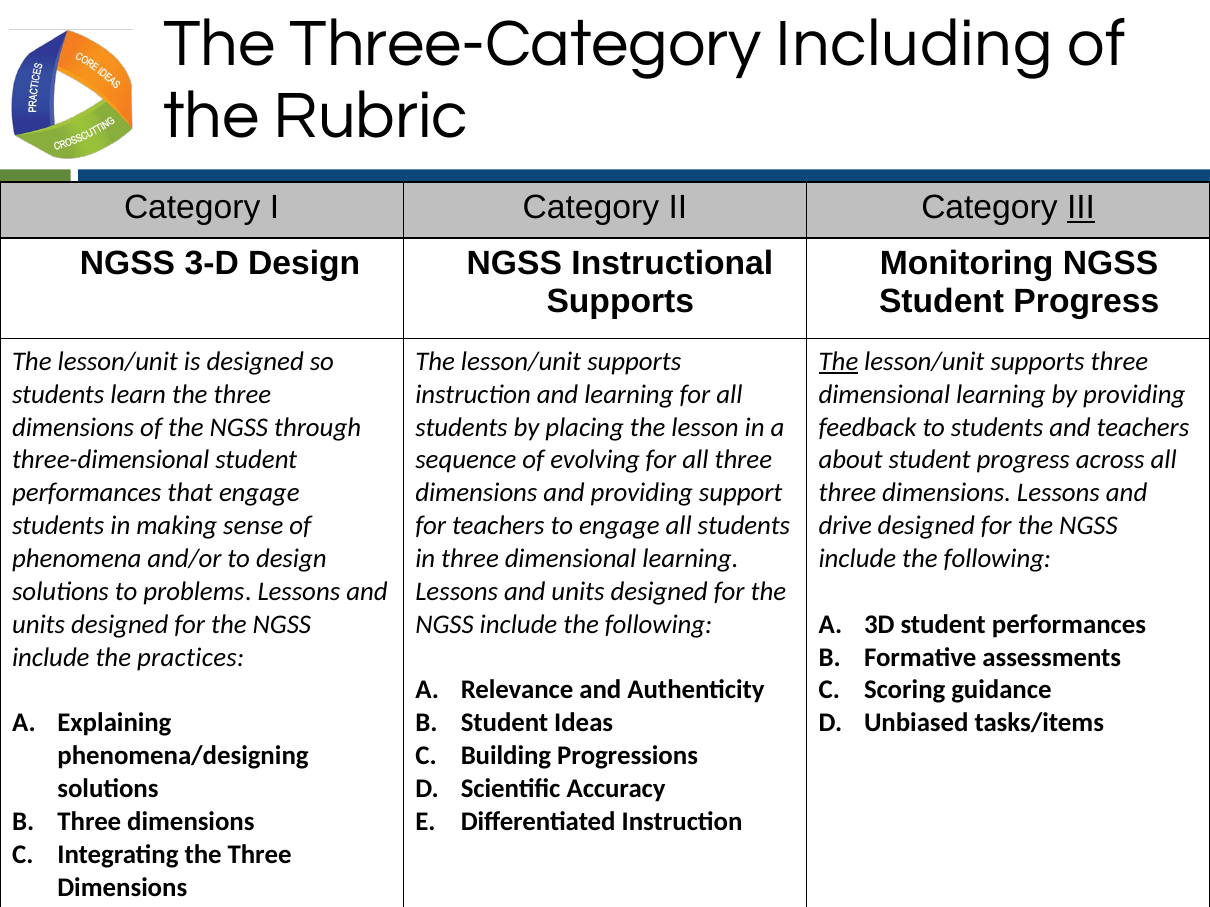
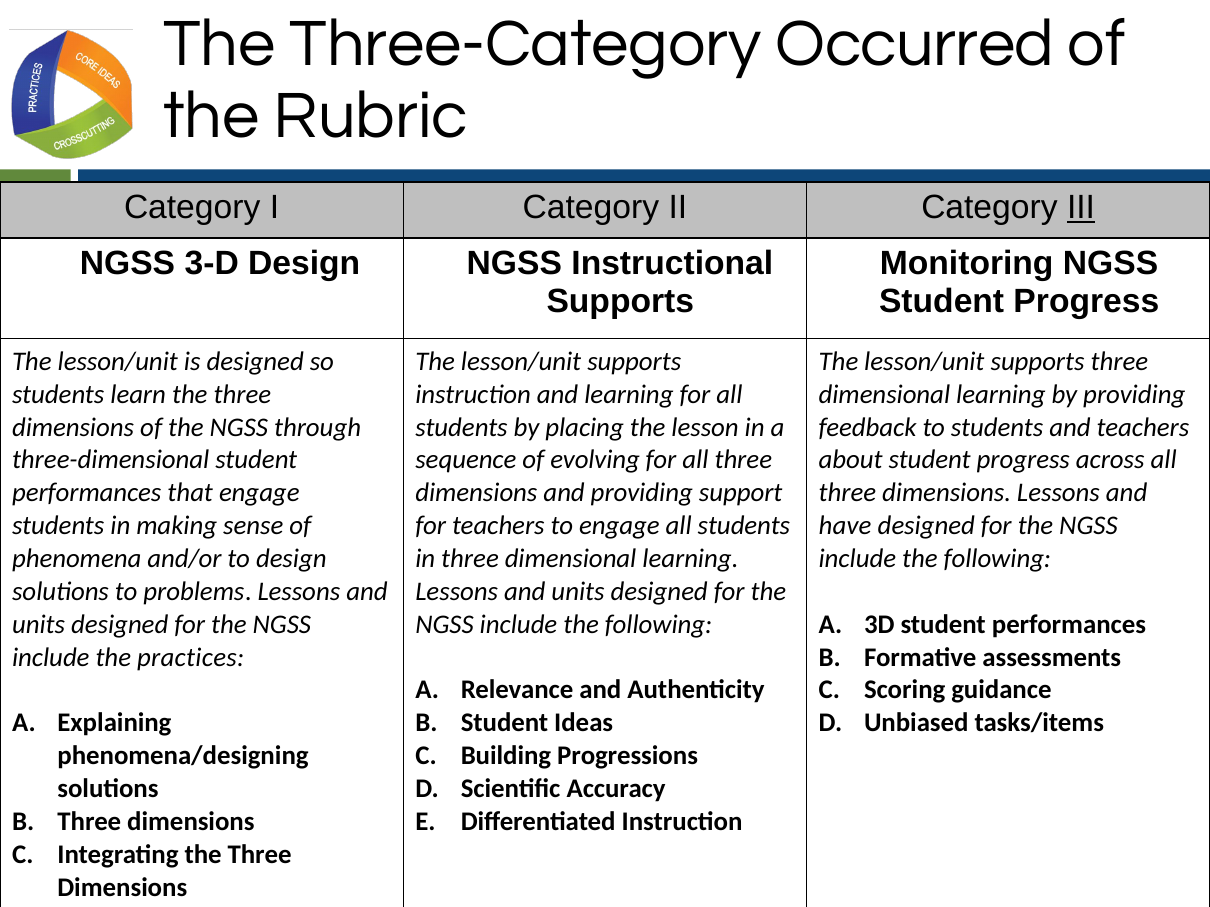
Including: Including -> Occurred (915, 44)
The underline: present -> none (839, 362)
drive: drive -> have (845, 526)
